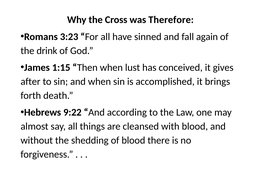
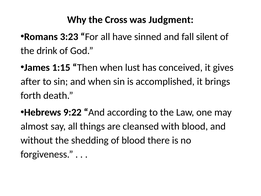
Therefore: Therefore -> Judgment (171, 20)
again: again -> silent (207, 37)
